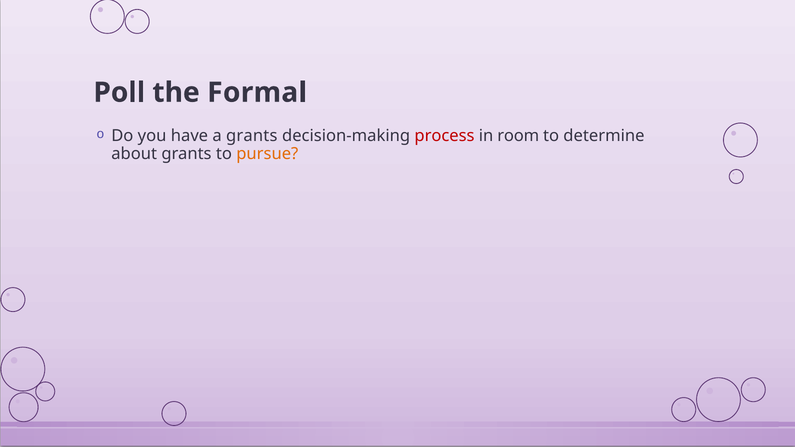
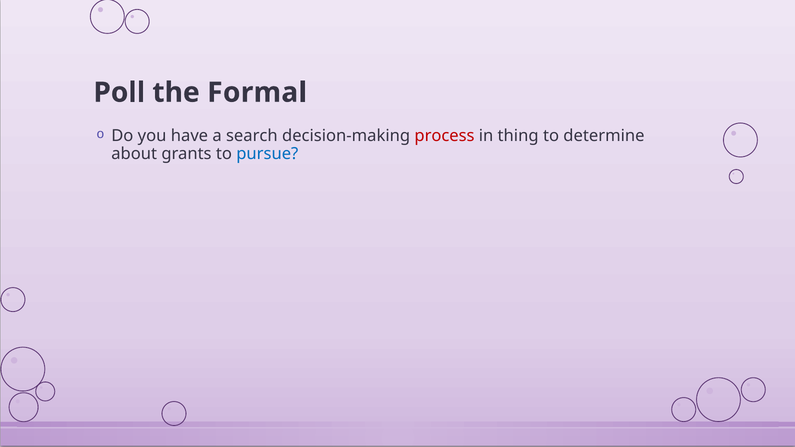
a grants: grants -> search (252, 136)
room: room -> thing (518, 136)
pursue colour: orange -> blue (267, 154)
